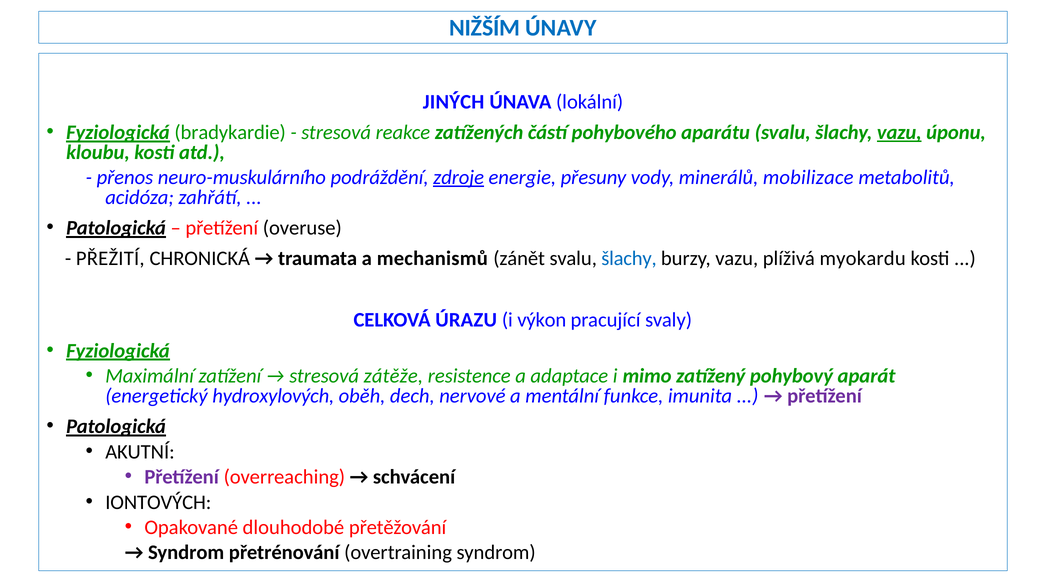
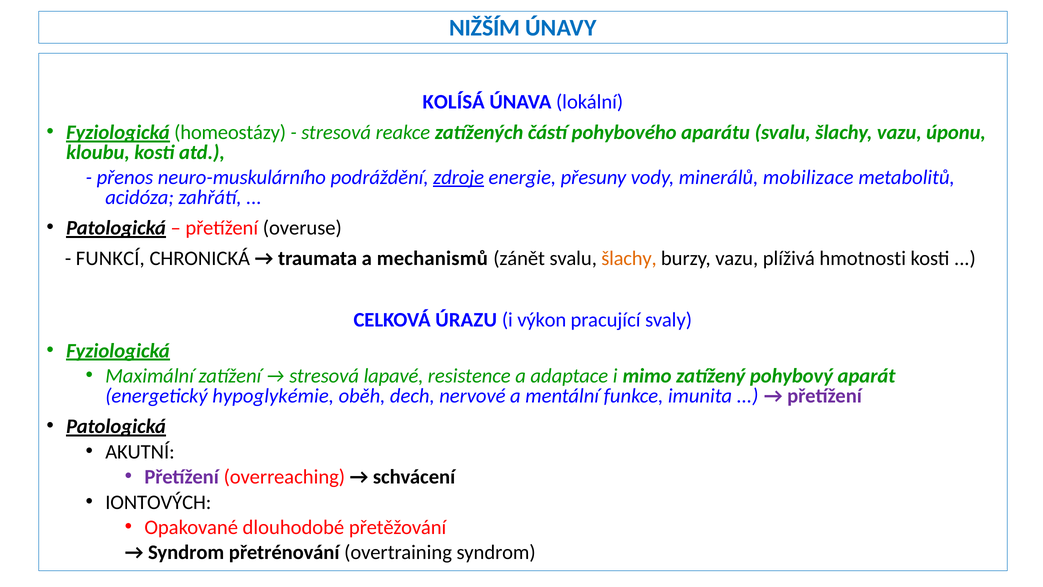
JINÝCH: JINÝCH -> KOLÍSÁ (454, 102)
bradykardie: bradykardie -> homeostázy (230, 132)
vazu underline: present -> none (899, 132)
PŘEŽITÍ: PŘEŽITÍ -> FUNKCÍ (110, 259)
šlachy colour: blue -> orange (629, 259)
myokardu: myokardu -> hmotnosti (863, 259)
zátěže: zátěže -> lapavé (394, 376)
hydroxylových: hydroxylových -> hypoglykémie (273, 396)
